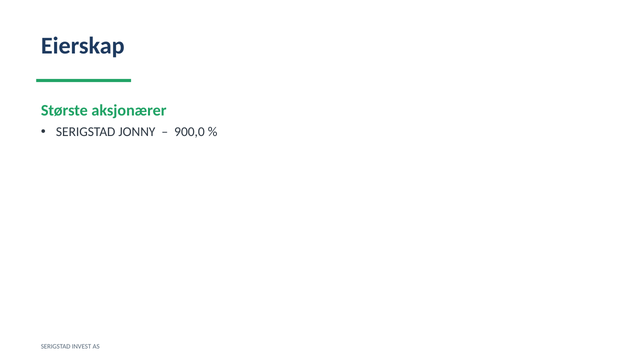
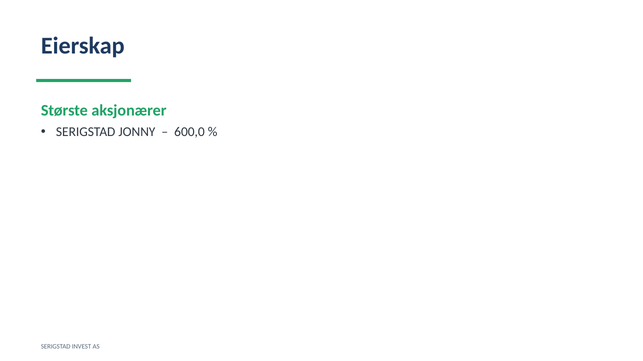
900,0: 900,0 -> 600,0 (189, 132)
